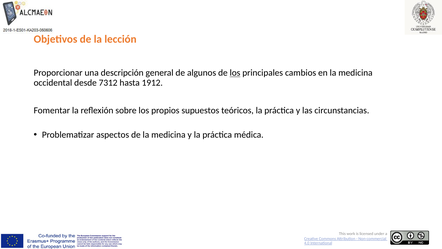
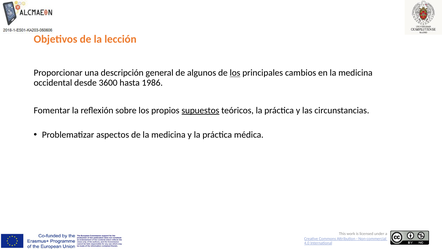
7312: 7312 -> 3600 (108, 83)
1912: 1912 -> 1986 (152, 83)
supuestos underline: none -> present (200, 110)
